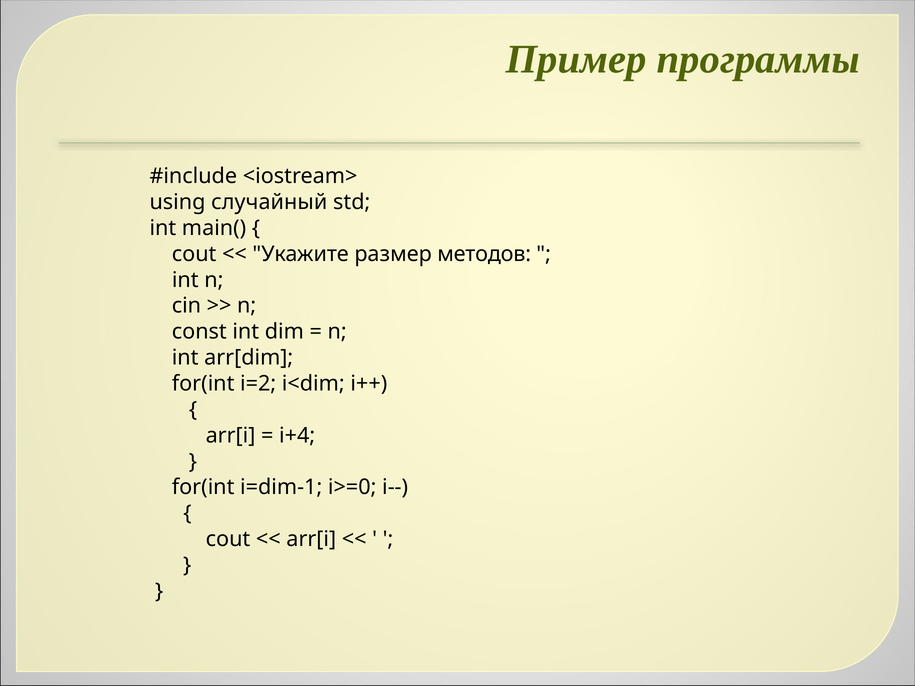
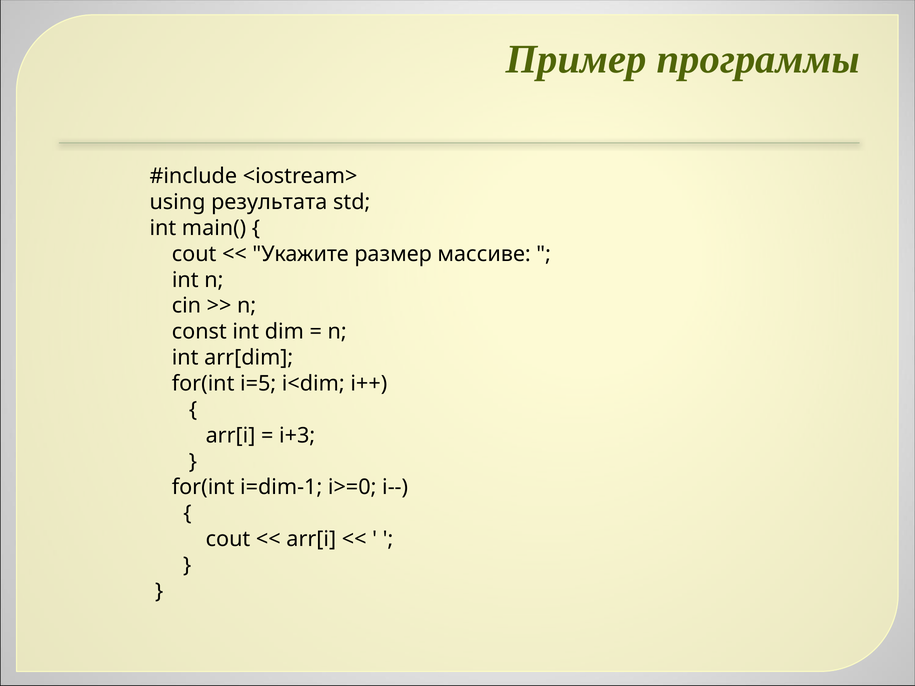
случайный: случайный -> результата (269, 202)
методов: методов -> массиве (484, 254)
i=2: i=2 -> i=5 (258, 384)
i+4: i+4 -> i+3 (297, 436)
